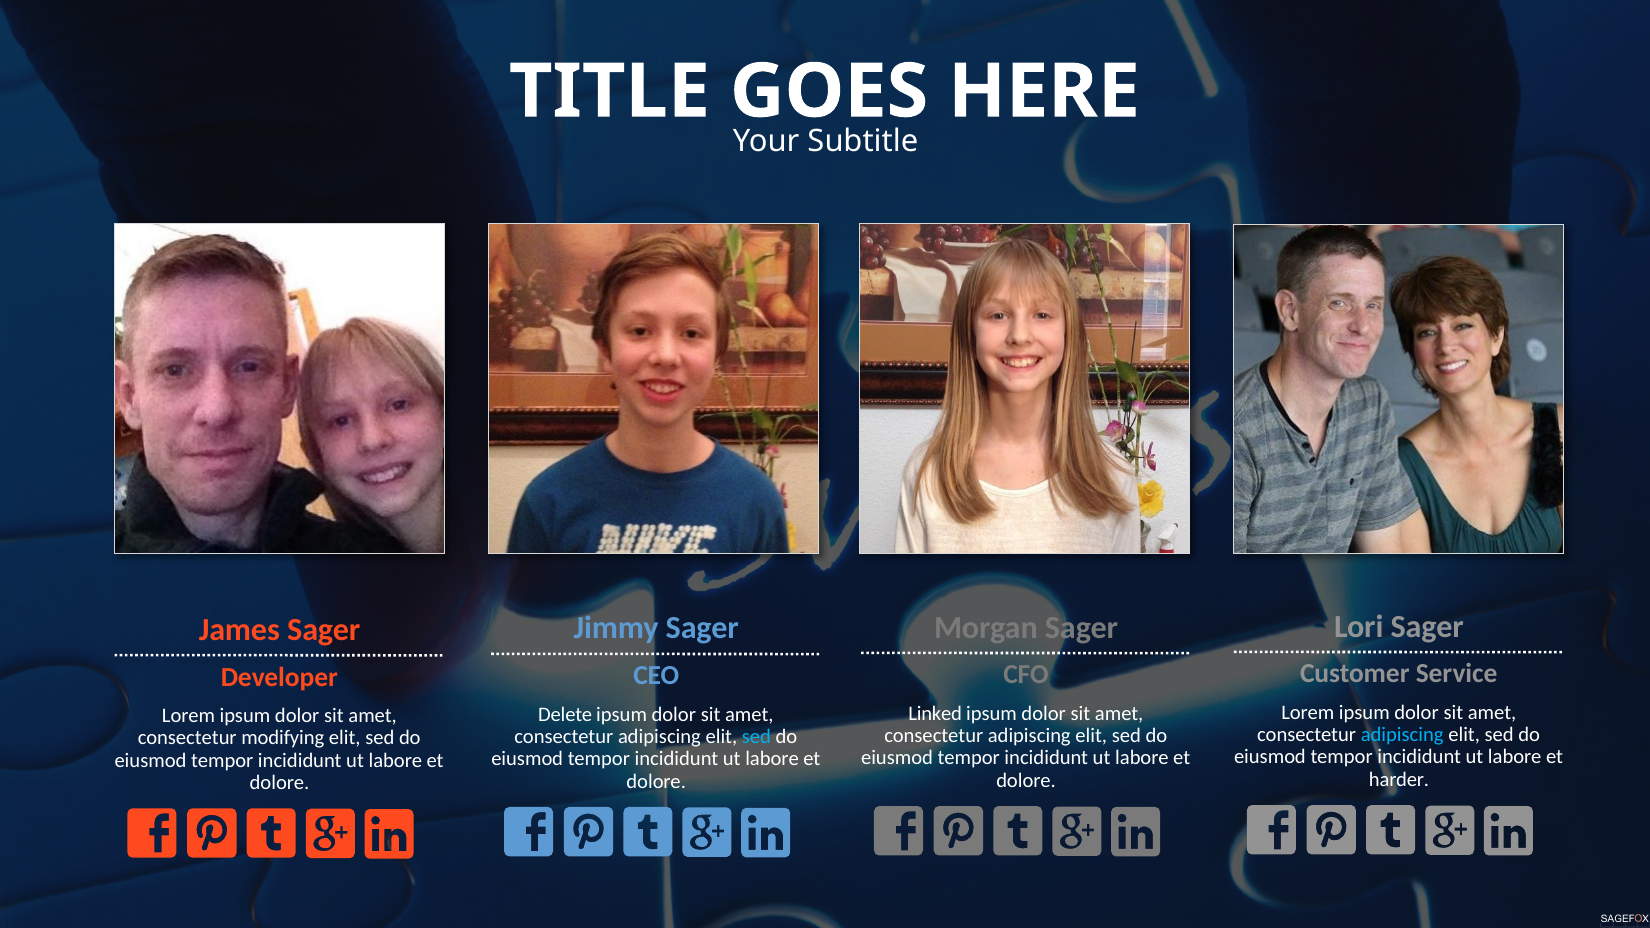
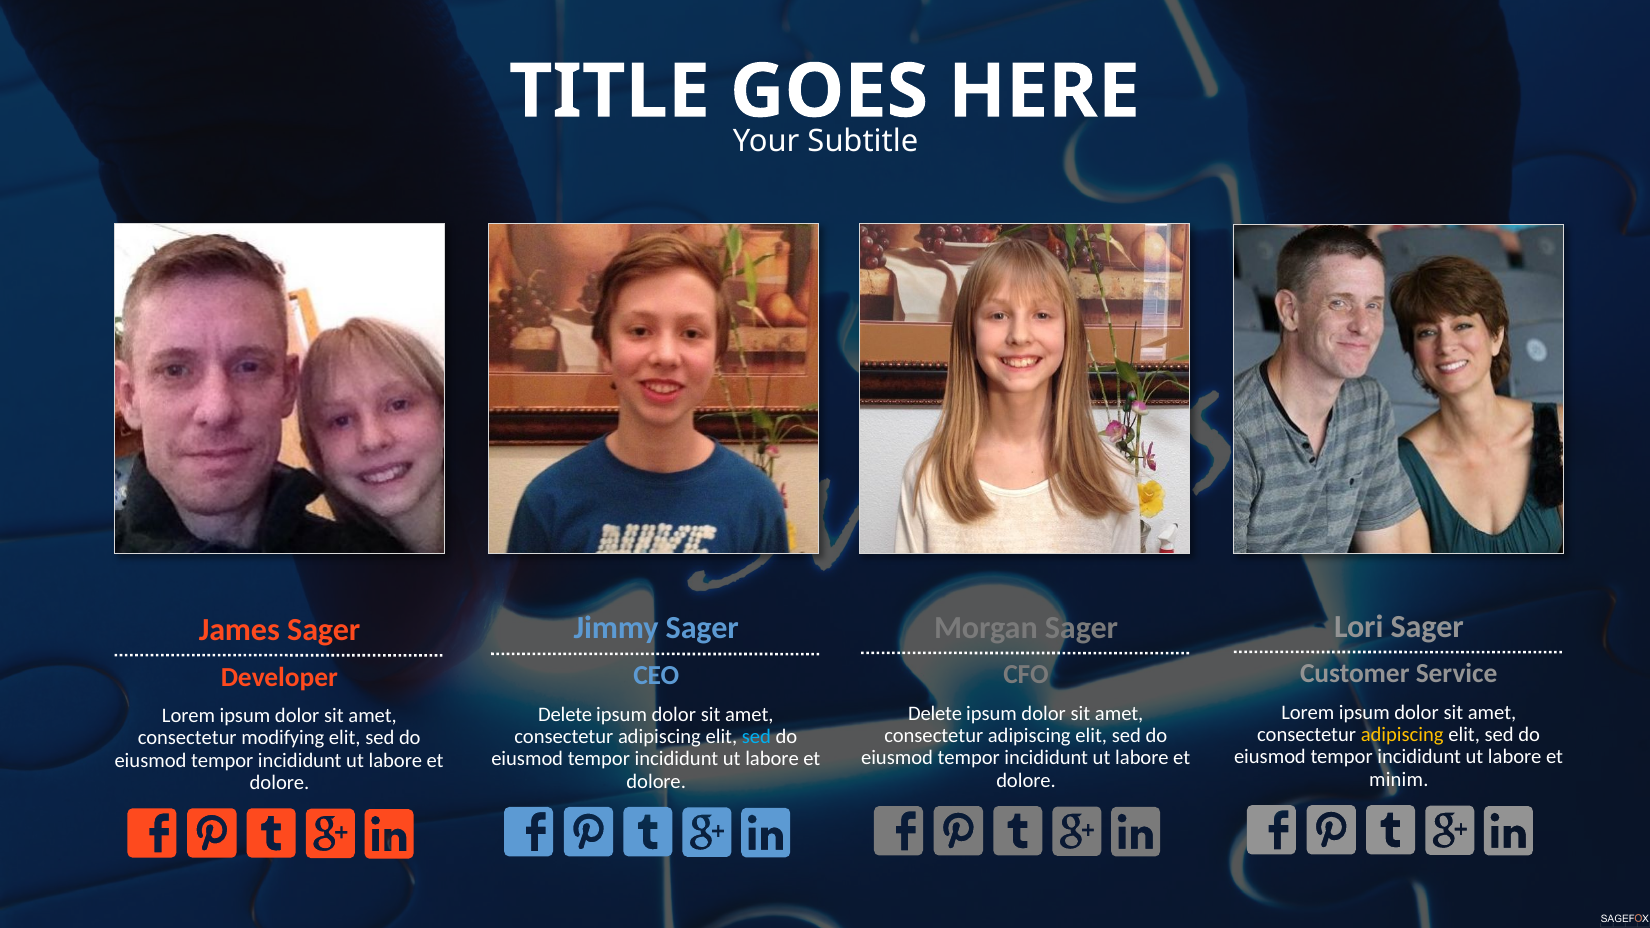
Linked: Linked -> Delete (935, 714)
adipiscing colour: light blue -> yellow (1402, 735)
harder: harder -> minim (1399, 779)
